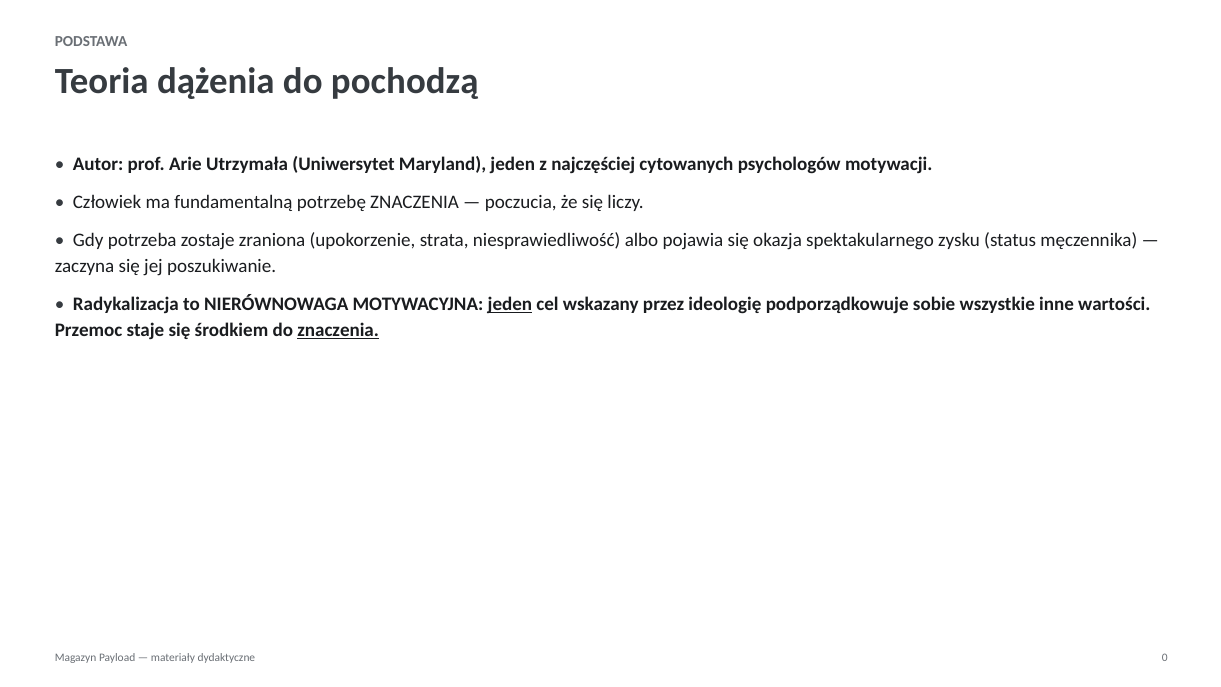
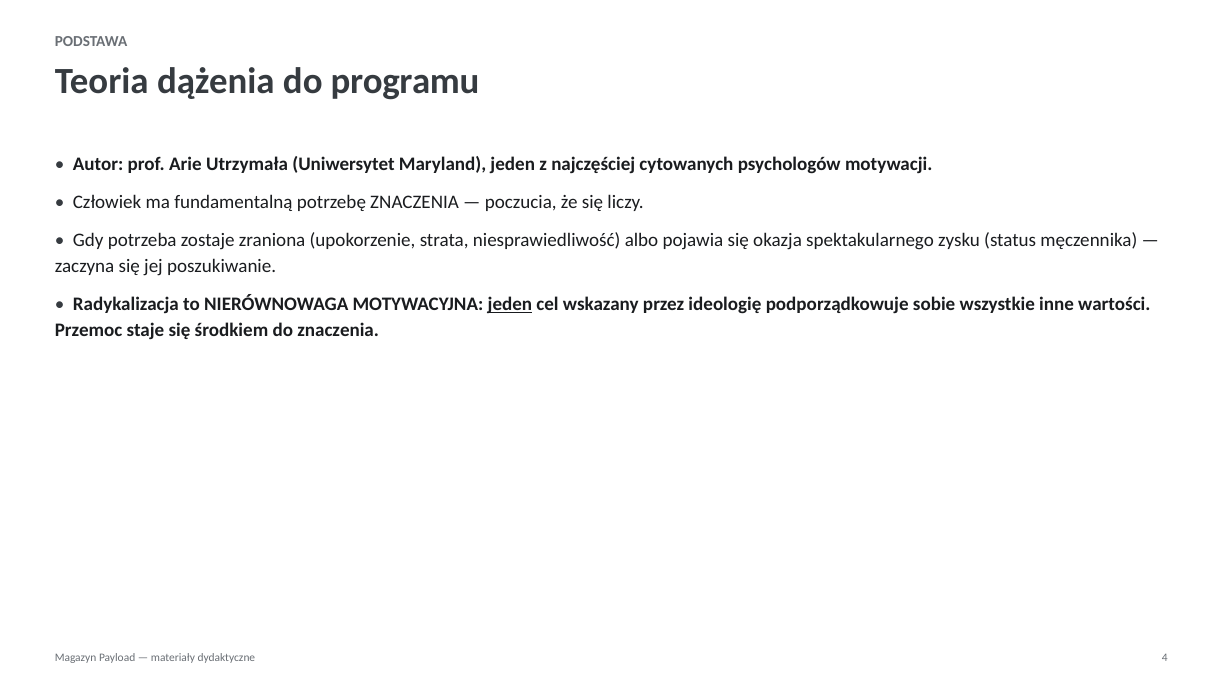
pochodzą: pochodzą -> programu (405, 81)
znaczenia underline: present -> none (338, 331)
0: 0 -> 4 (1165, 658)
